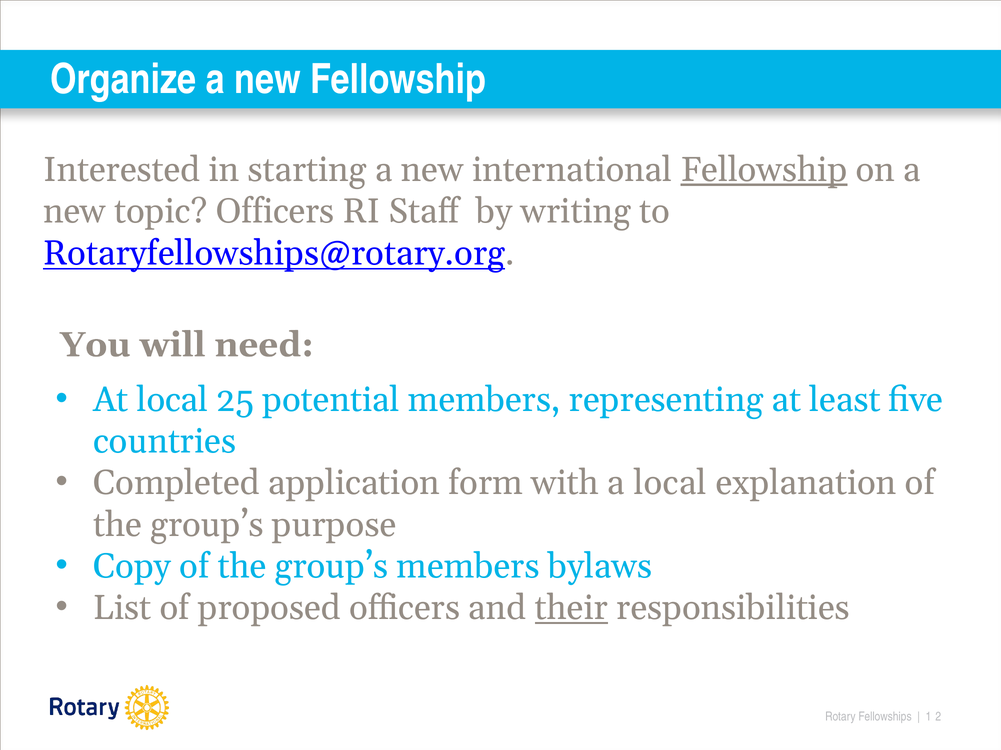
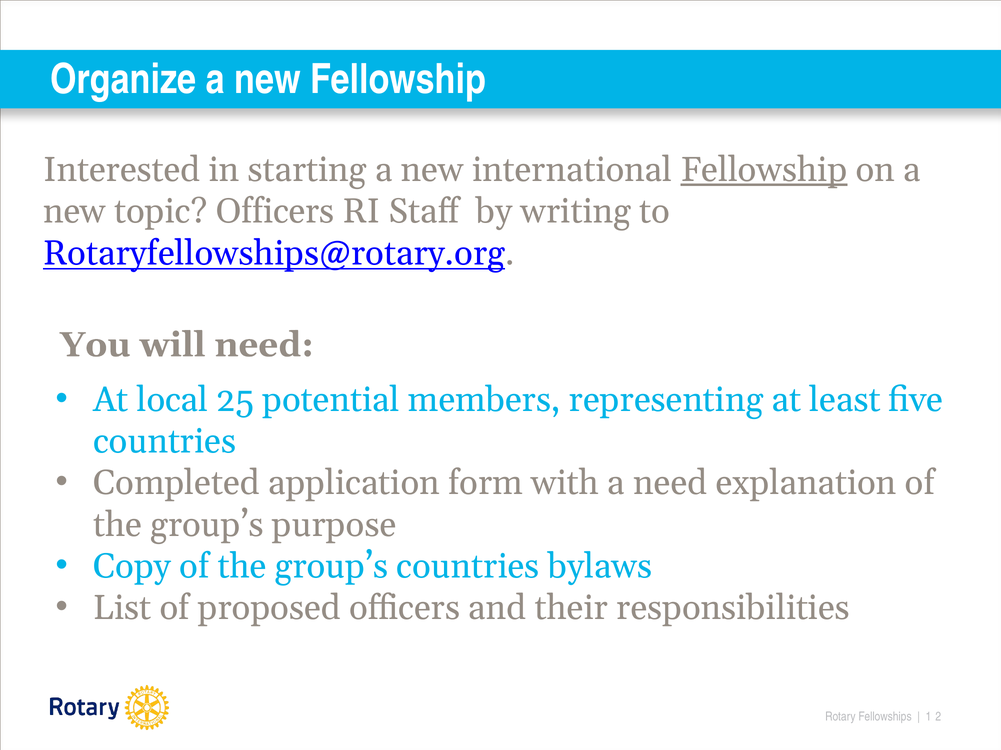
a local: local -> need (670, 483)
group’s members: members -> countries (468, 567)
their underline: present -> none (571, 608)
